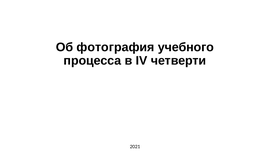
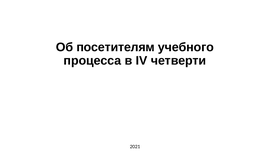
фотография: фотография -> посетителям (116, 47)
